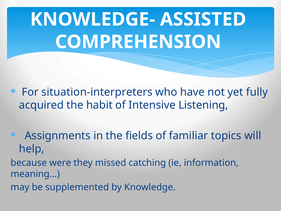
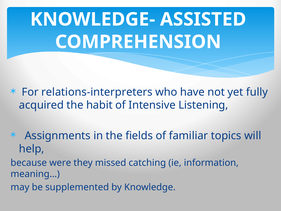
situation-interpreters: situation-interpreters -> relations-interpreters (97, 92)
